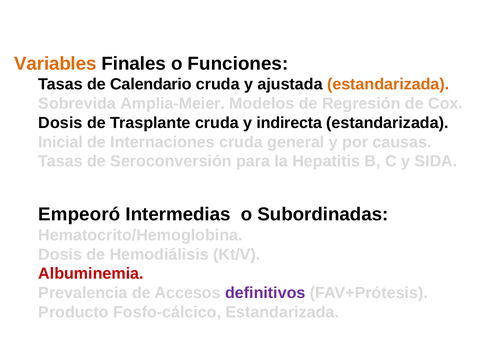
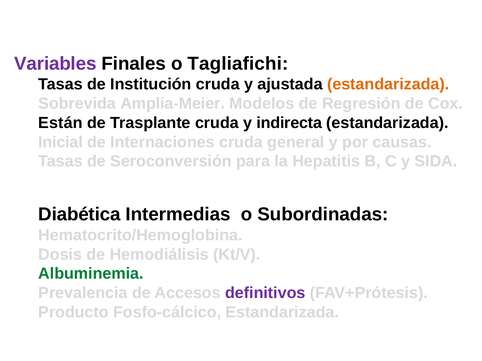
Variables colour: orange -> purple (55, 64)
Funciones: Funciones -> Tagliafichi (238, 64)
Calendario: Calendario -> Institución (151, 84)
Dosis: Dosis -> Están (60, 123)
Empeoró: Empeoró -> Diabética (79, 215)
Albuminemia colour: red -> green (91, 274)
